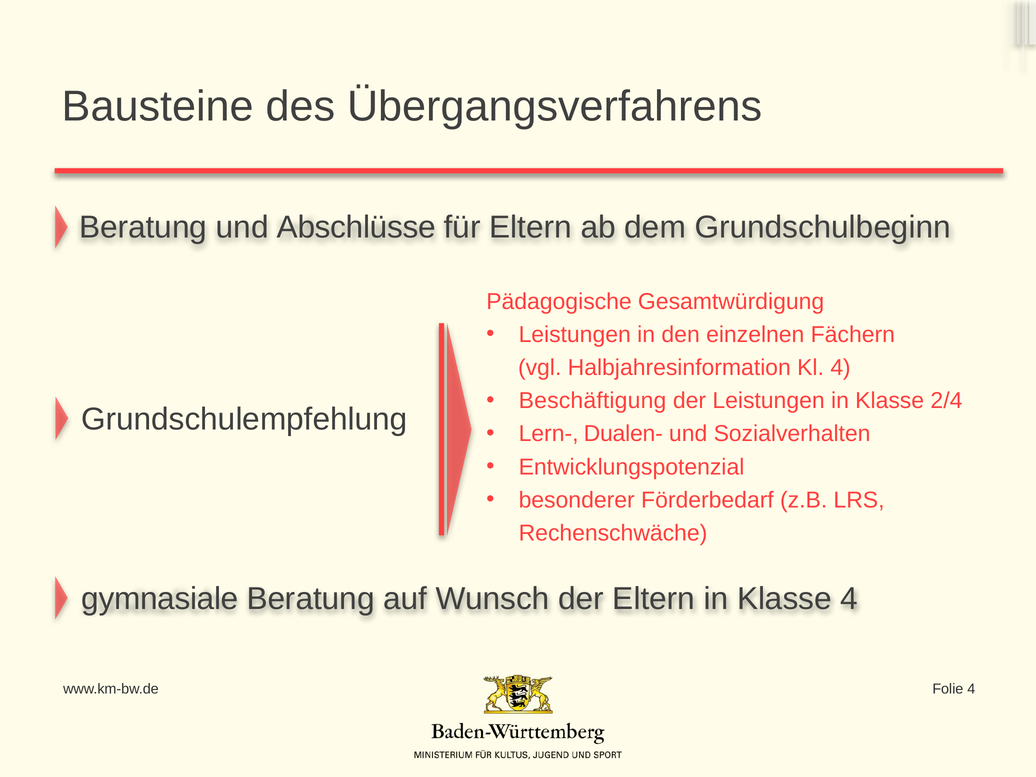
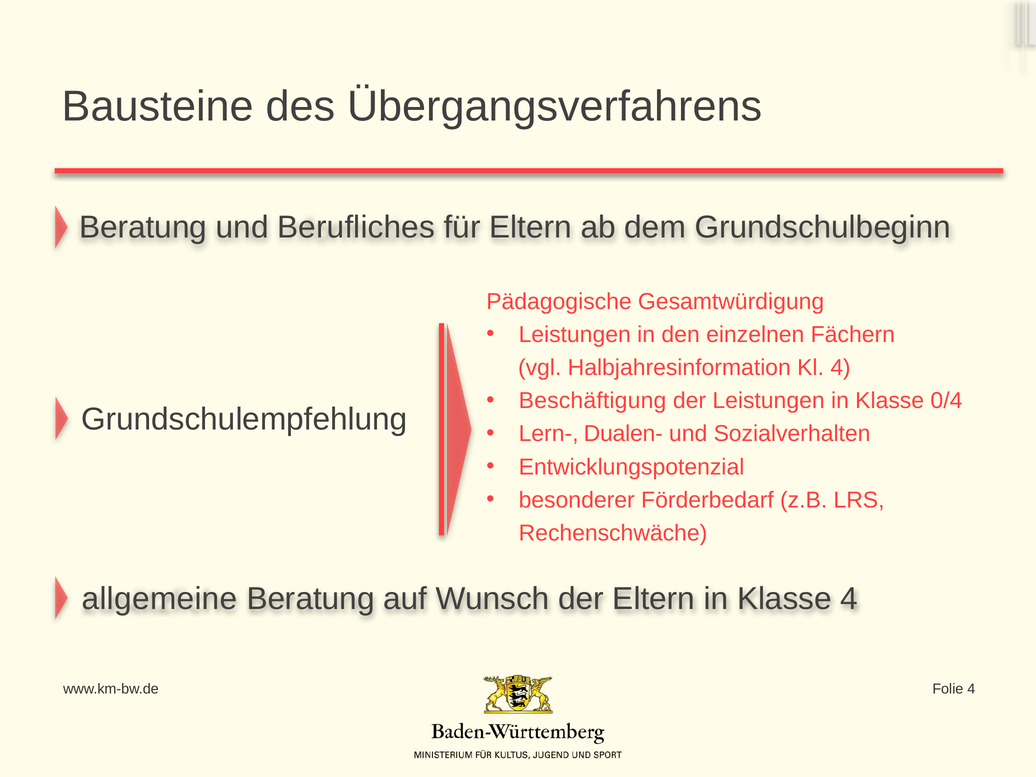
Abschlüsse: Abschlüsse -> Berufliches (356, 227)
2/4: 2/4 -> 0/4 (946, 401)
gymnasiale: gymnasiale -> allgemeine (160, 599)
